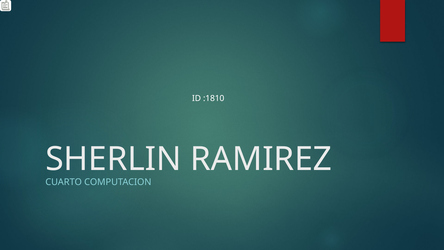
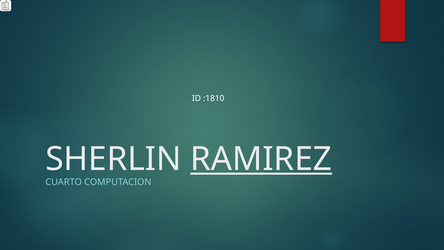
RAMIREZ underline: none -> present (261, 159)
